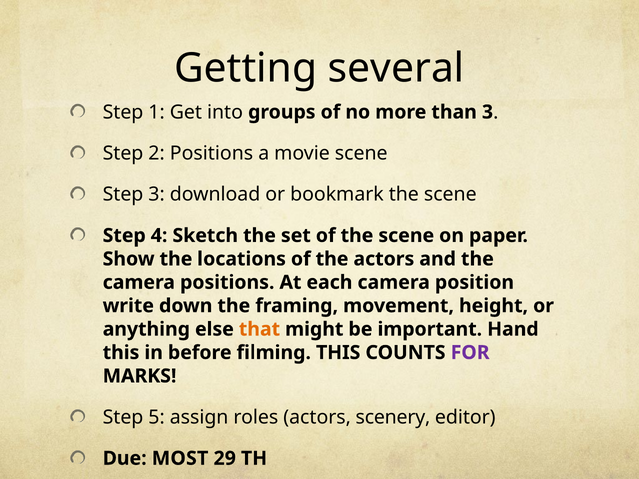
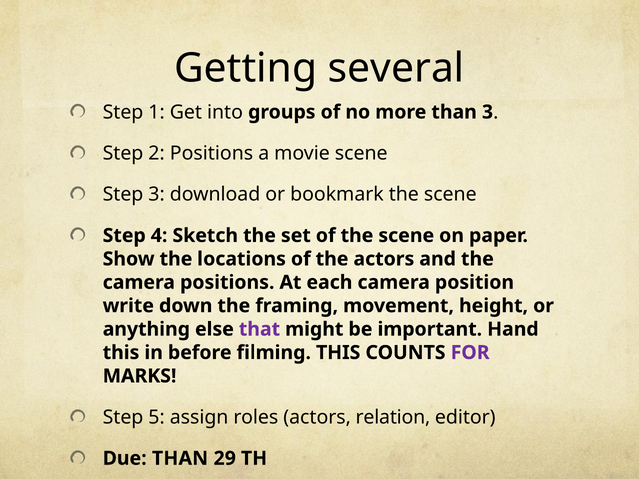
that colour: orange -> purple (259, 329)
scenery: scenery -> relation (393, 417)
Due MOST: MOST -> THAN (180, 459)
